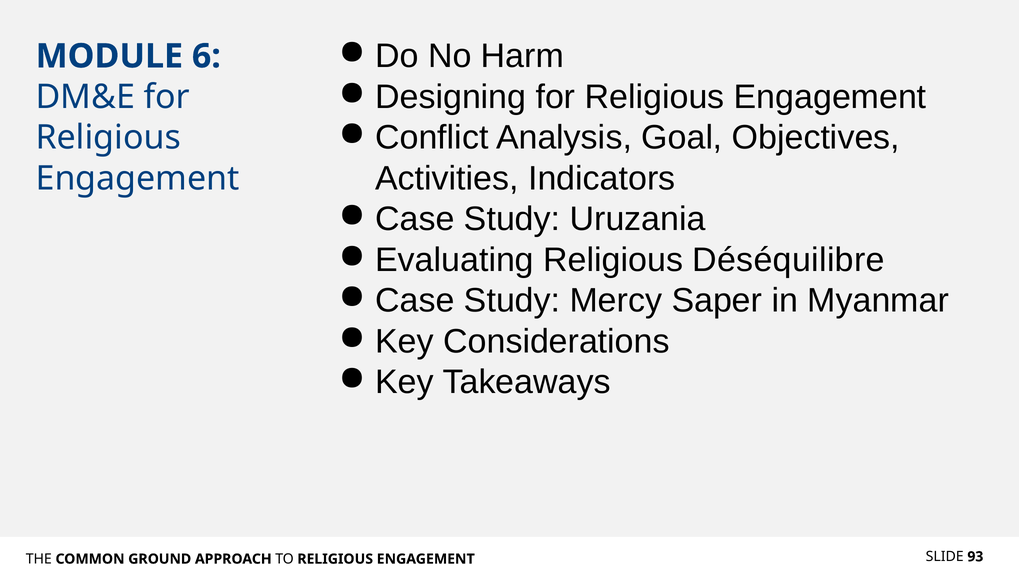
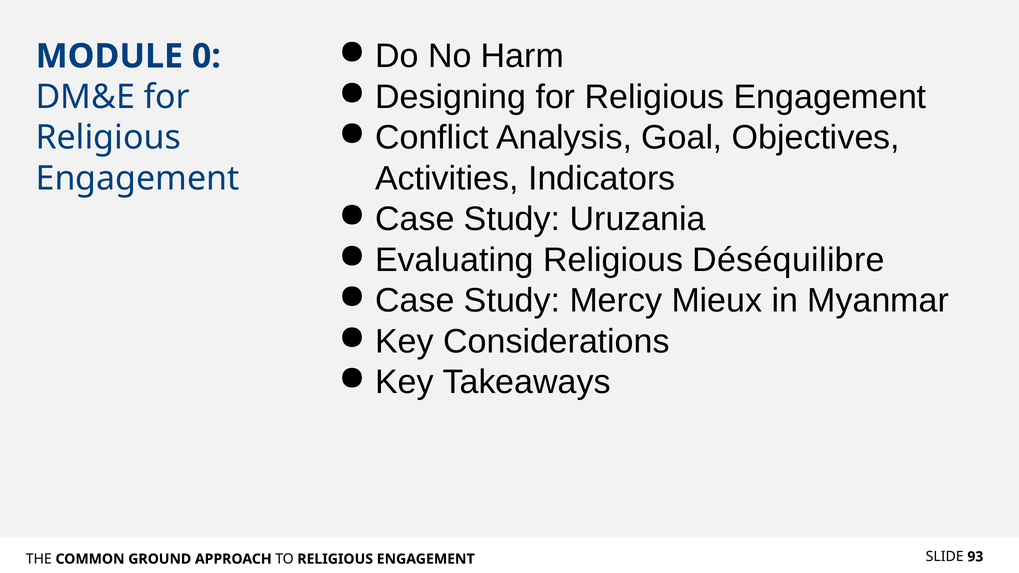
6: 6 -> 0 (206, 56)
Saper: Saper -> Mieux (717, 301)
